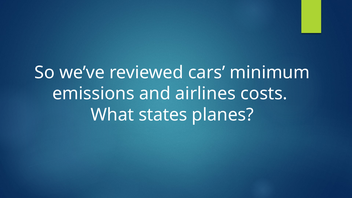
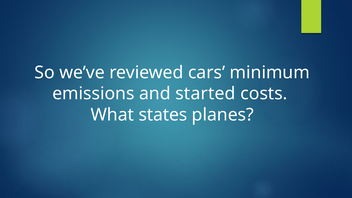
airlines: airlines -> started (205, 94)
